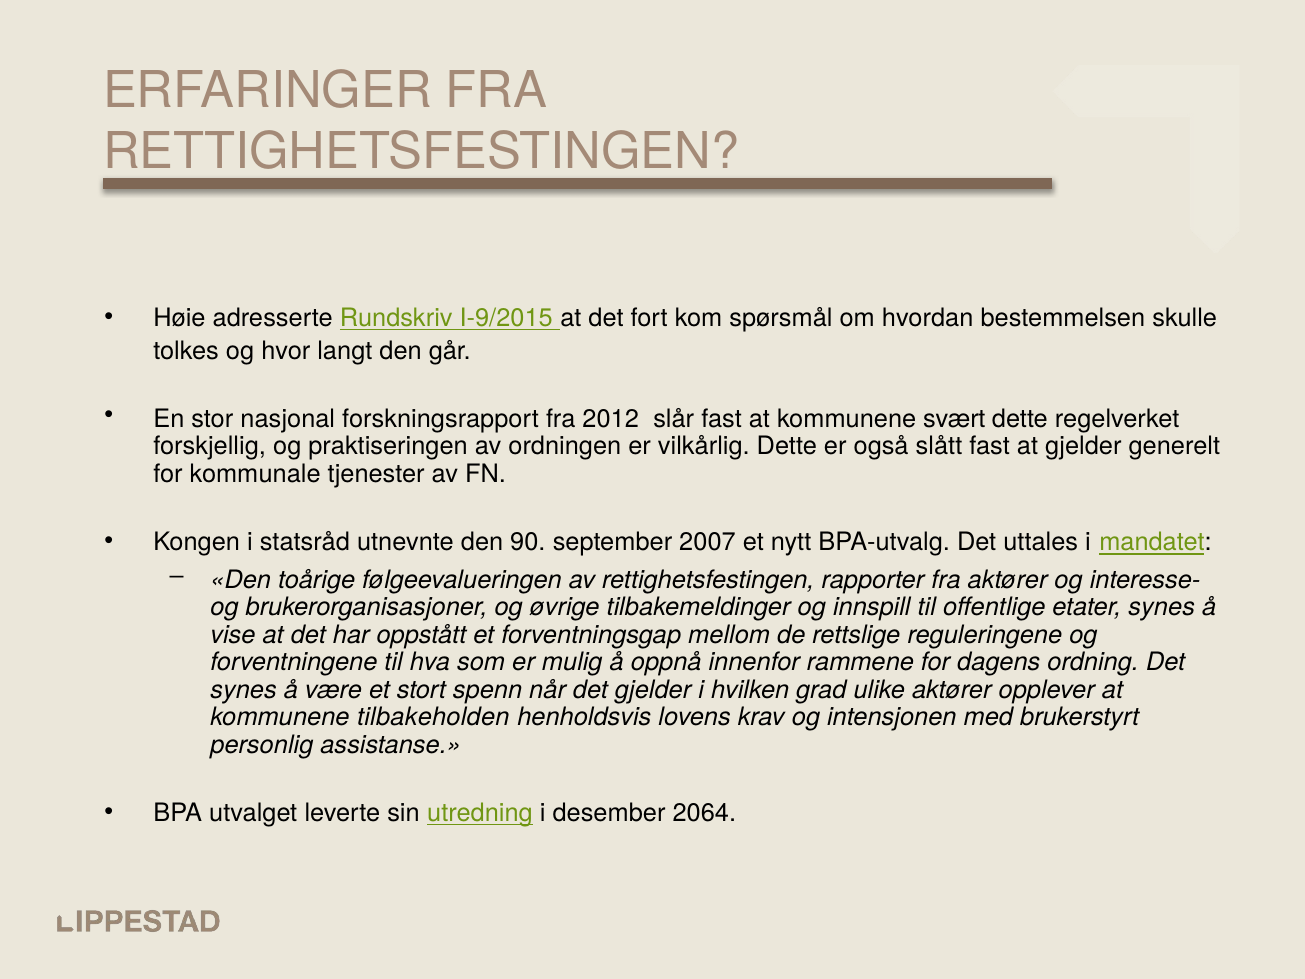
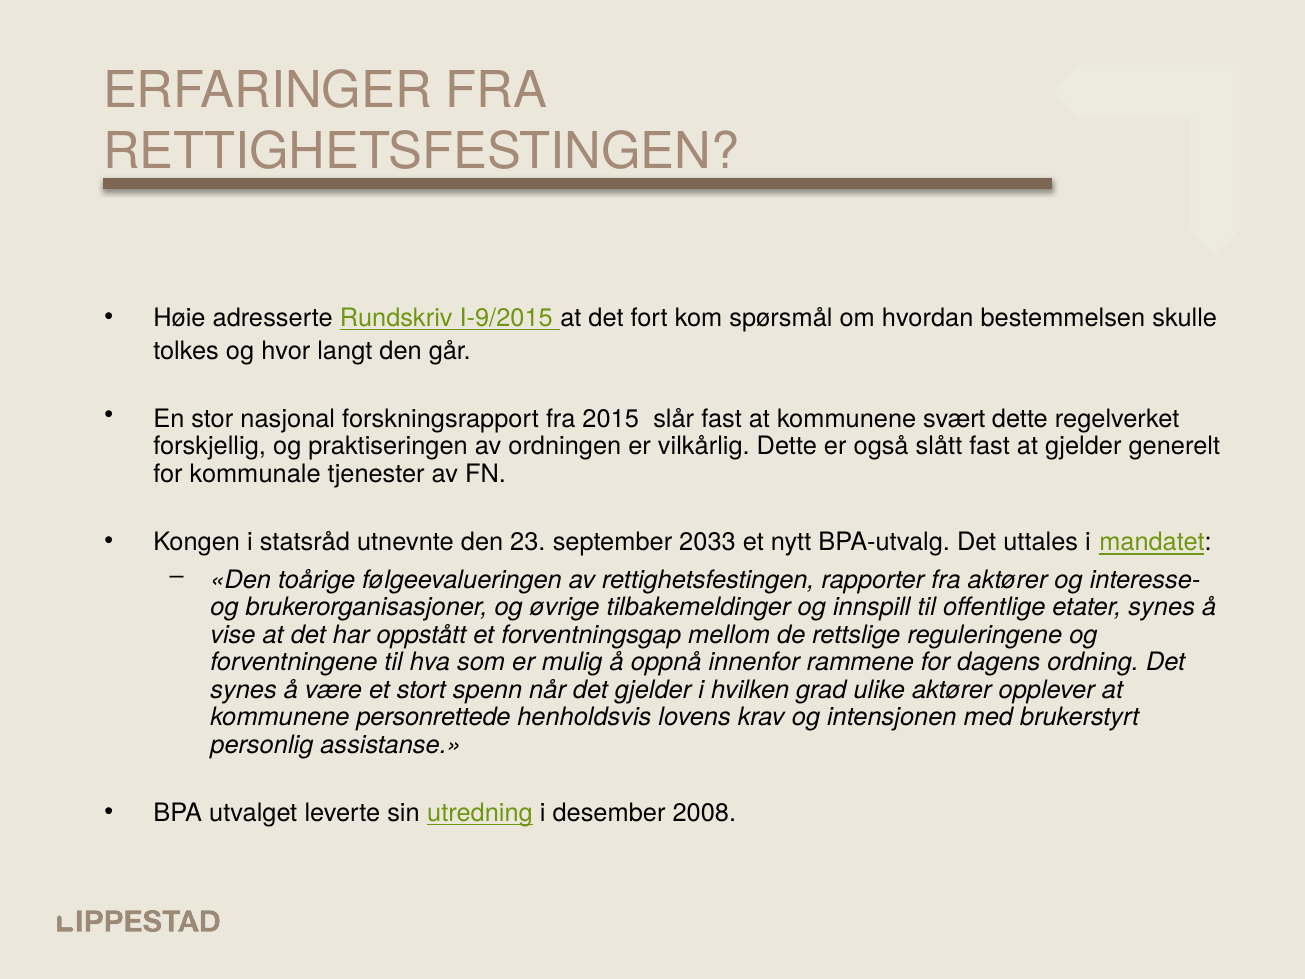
2012: 2012 -> 2015 (611, 419)
90: 90 -> 23 (528, 542)
2007: 2007 -> 2033 (708, 542)
tilbakeholden: tilbakeholden -> personrettede (434, 717)
2064: 2064 -> 2008 (704, 813)
